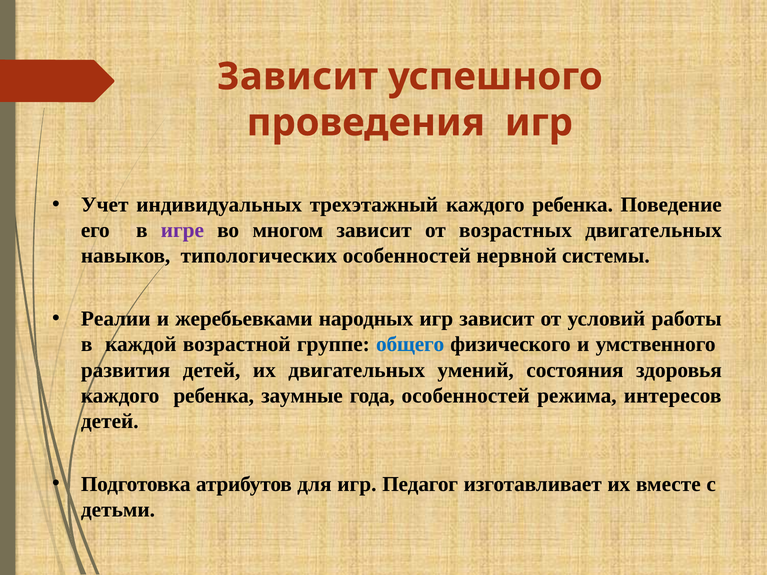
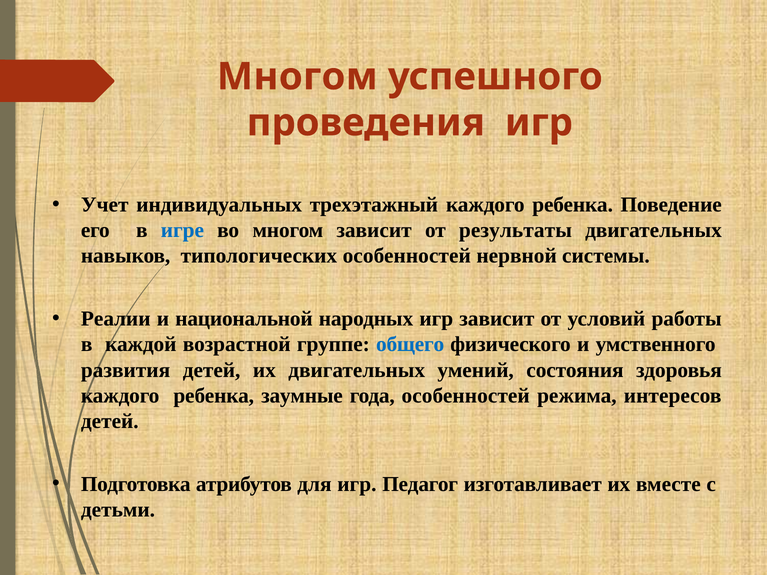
Зависит: Зависит -> Многом (297, 77)
игре colour: purple -> blue (182, 230)
возрастных: возрастных -> результаты (515, 230)
жеребьевками: жеребьевками -> национальной (244, 319)
